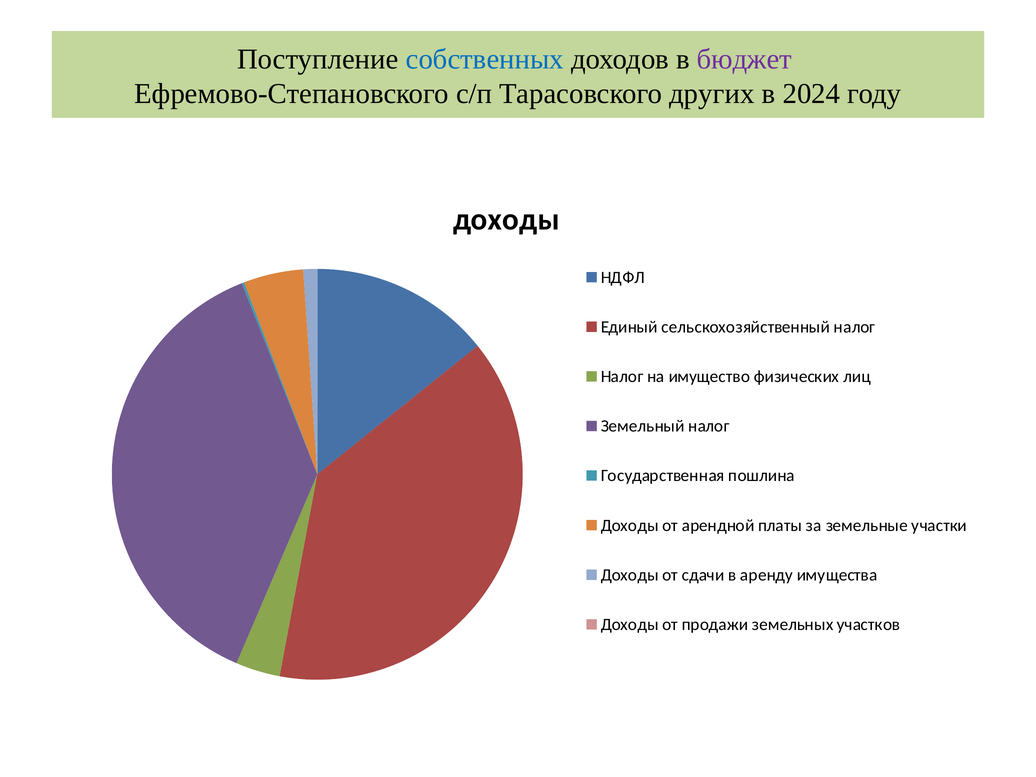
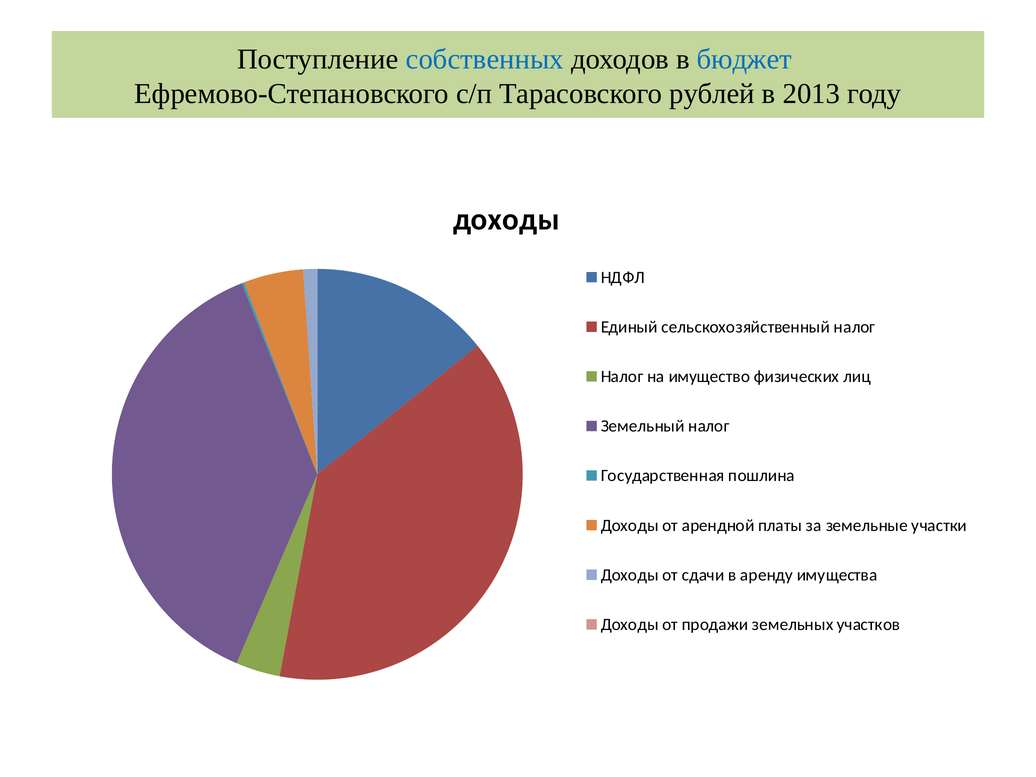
бюджет colour: purple -> blue (744, 59)
других: других -> рублей (712, 94)
2024: 2024 -> 2013 (811, 94)
